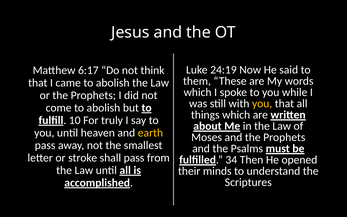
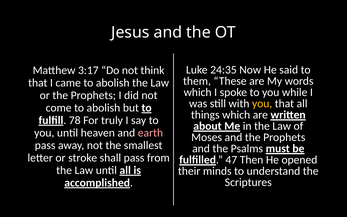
24:19: 24:19 -> 24:35 (223, 70)
6:17: 6:17 -> 3:17 (88, 70)
10: 10 -> 78 (75, 120)
earth colour: yellow -> pink (150, 133)
34: 34 -> 47 (231, 160)
